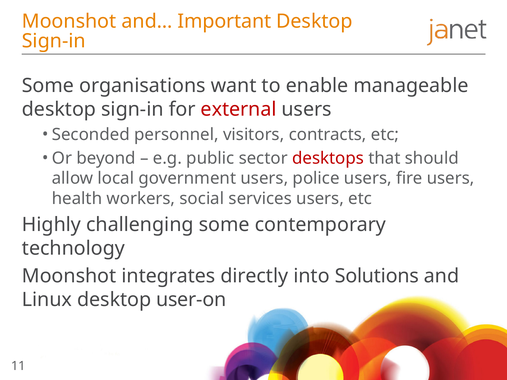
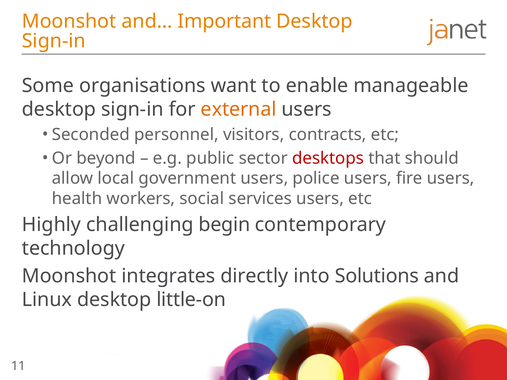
external colour: red -> orange (239, 109)
challenging some: some -> begin (224, 225)
user-on: user-on -> little-on (191, 300)
